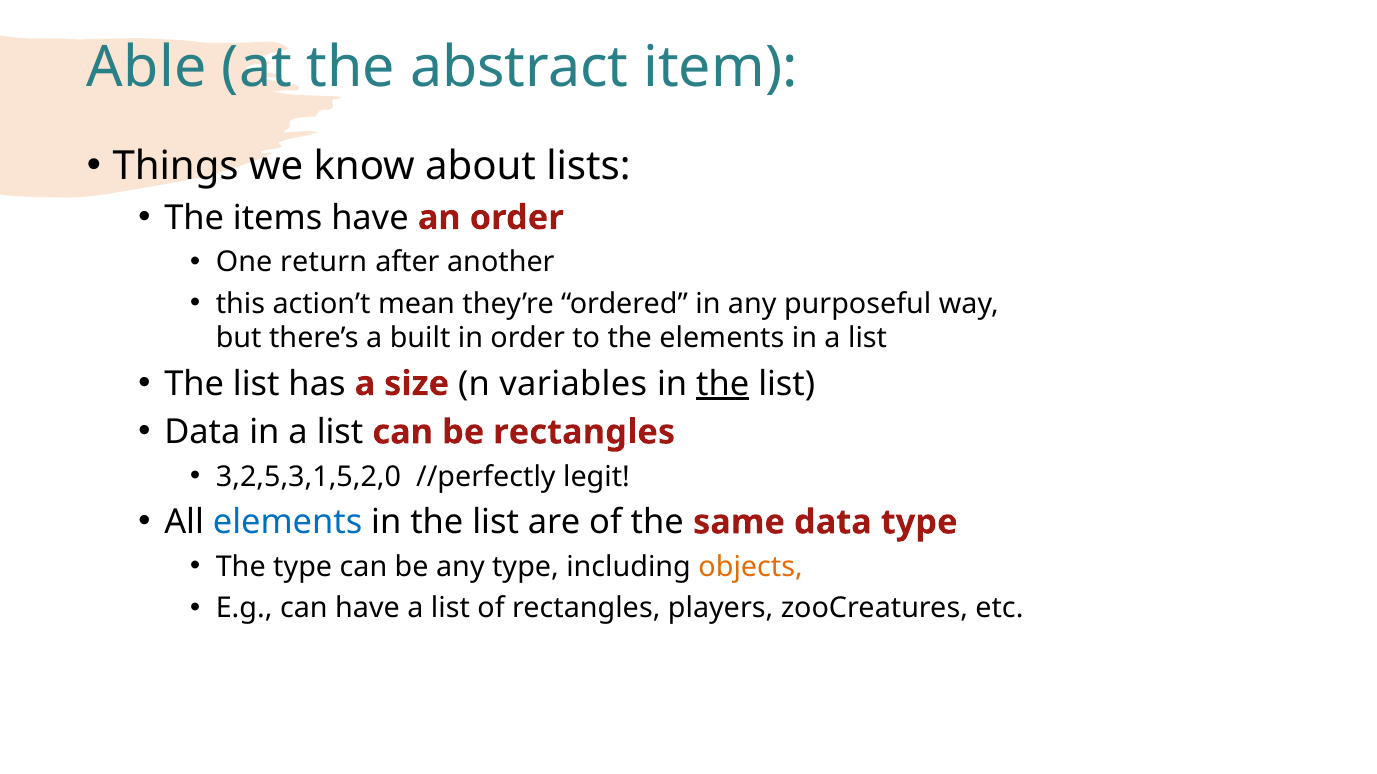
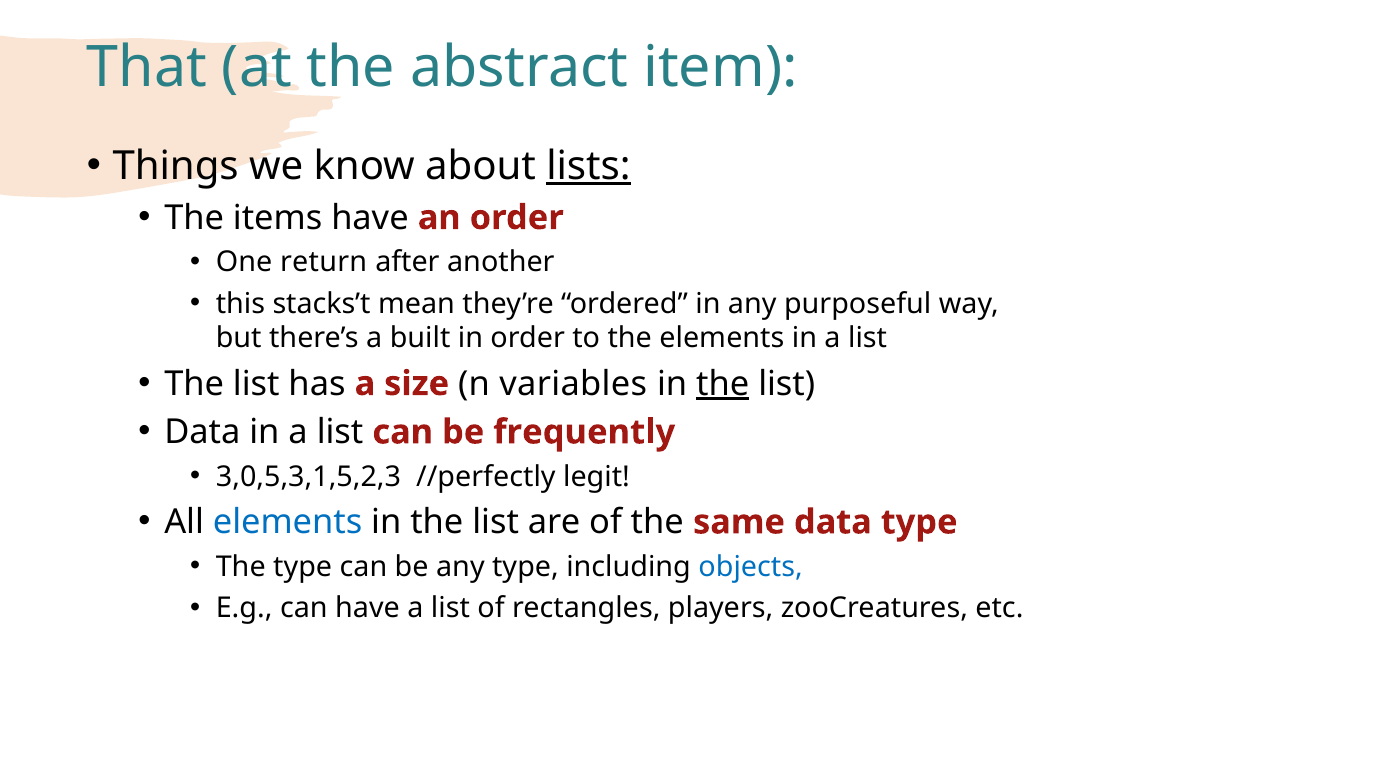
Able: Able -> That (147, 68)
lists underline: none -> present (588, 166)
action’t: action’t -> stacks’t (322, 304)
be rectangles: rectangles -> frequently (584, 432)
3,2,5,3,1,5,2,0: 3,2,5,3,1,5,2,0 -> 3,0,5,3,1,5,2,3 (309, 477)
objects colour: orange -> blue (751, 567)
